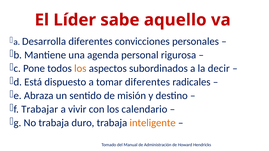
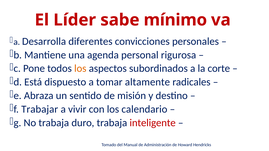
aquello: aquello -> mínimo (175, 20)
decir: decir -> corte (219, 69)
tomar diferentes: diferentes -> altamente (147, 82)
inteligente colour: orange -> red (153, 123)
